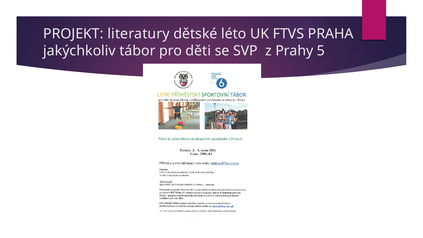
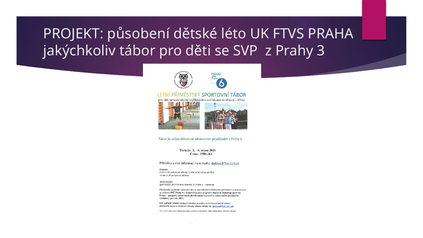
literatury: literatury -> působení (139, 34)
5: 5 -> 3 (321, 51)
